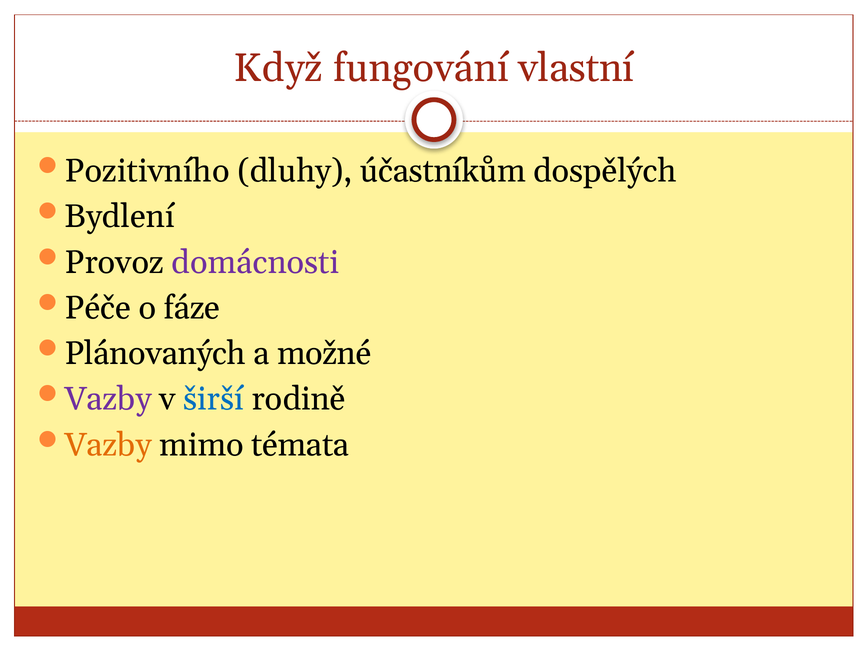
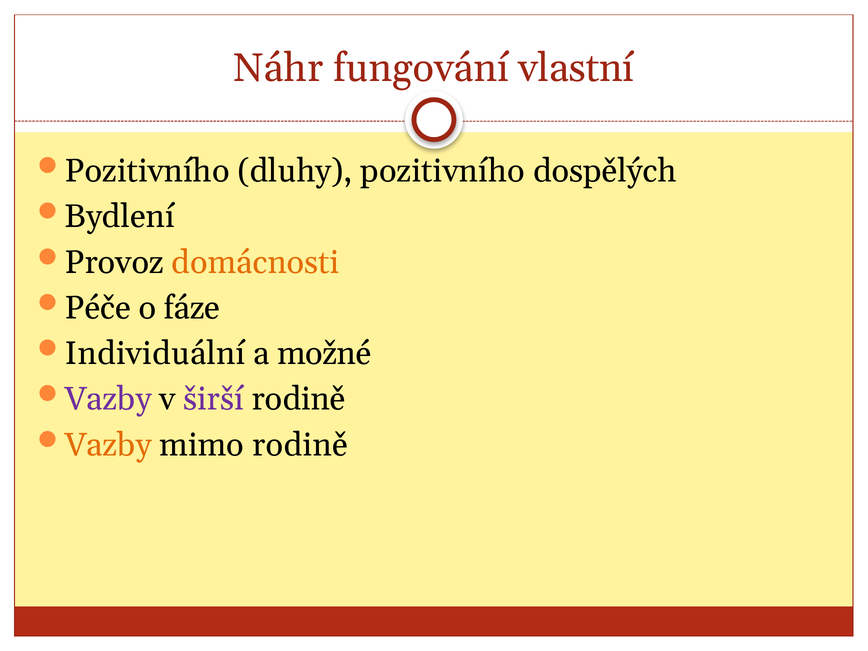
Když: Když -> Náhr (278, 68)
dluhy účastníkům: účastníkům -> pozitivního (443, 171)
domácnosti colour: purple -> orange (255, 262)
Plánovaných: Plánovaných -> Individuální (155, 354)
širší colour: blue -> purple (214, 399)
mimo témata: témata -> rodině (300, 445)
